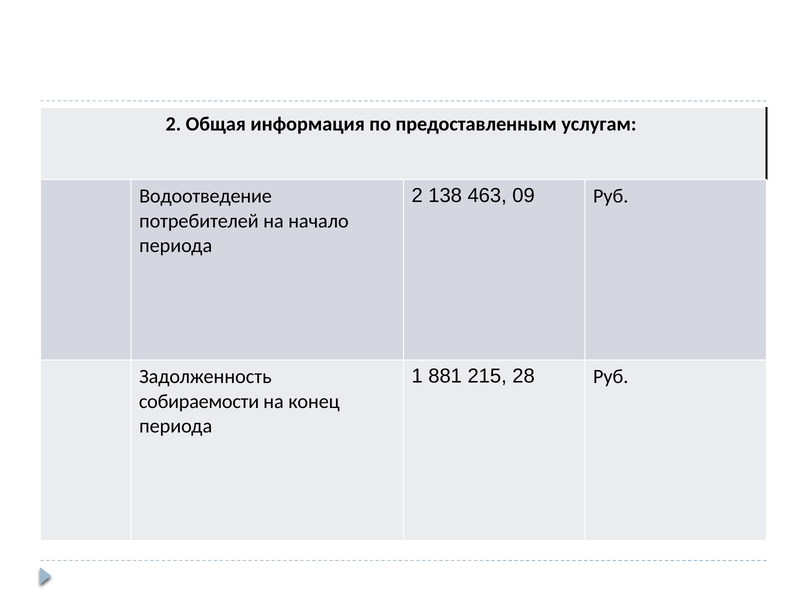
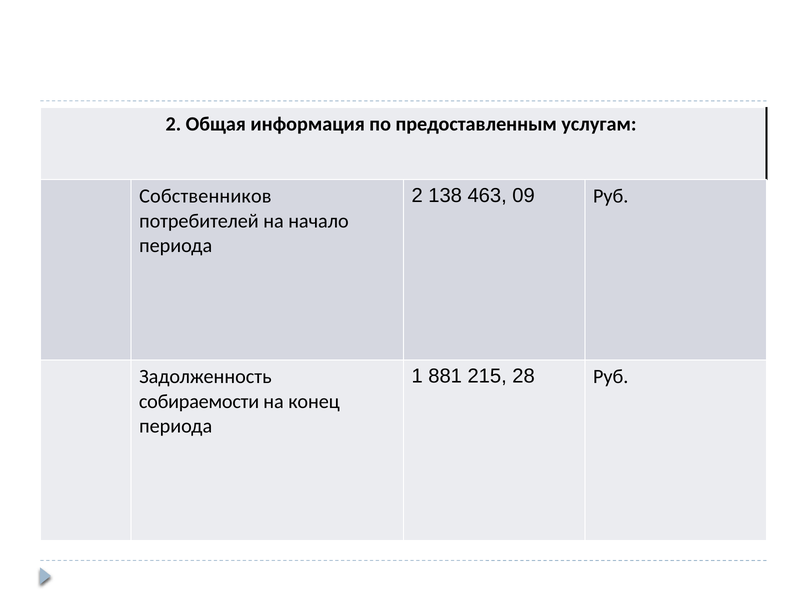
Водоотведение: Водоотведение -> Собственников (205, 196)
